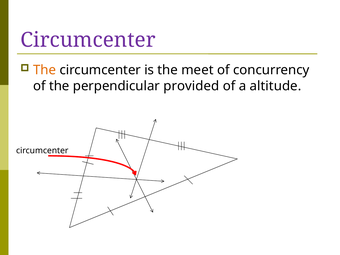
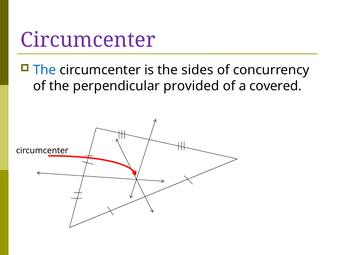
The colour: orange -> blue (45, 70)
meet: meet -> sides (197, 70)
altitude: altitude -> covered (276, 86)
